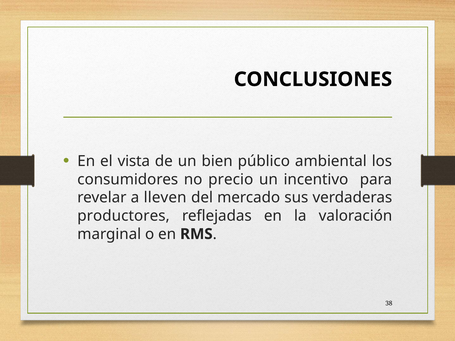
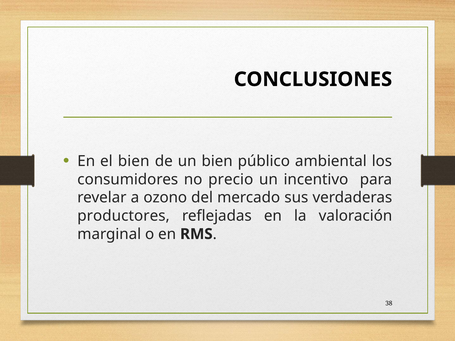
el vista: vista -> bien (134, 161)
lleven: lleven -> ozono (165, 198)
